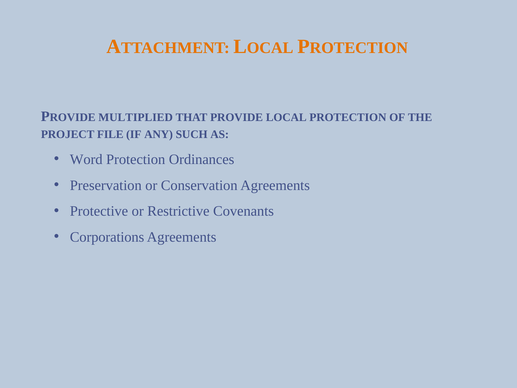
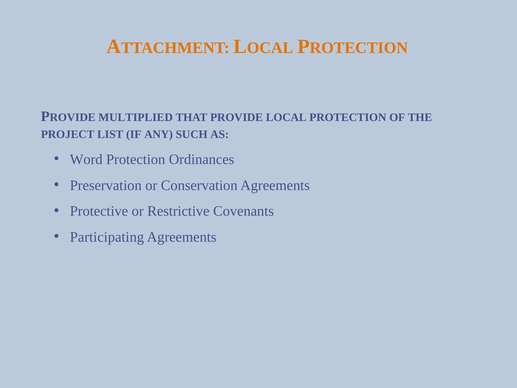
FILE: FILE -> LIST (110, 134)
Corporations: Corporations -> Participating (107, 237)
